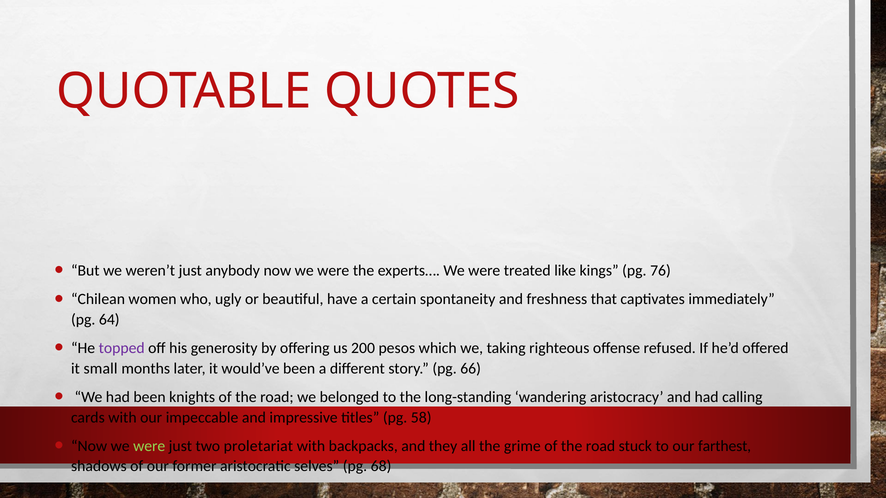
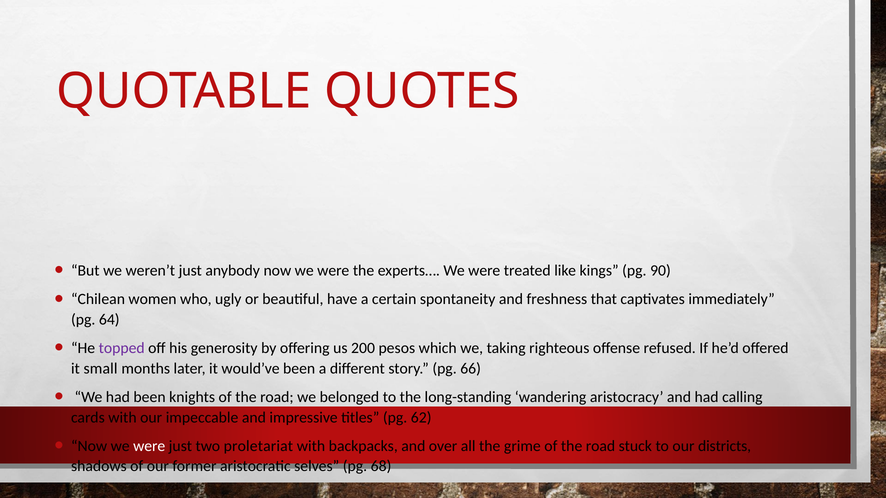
76: 76 -> 90 (660, 271)
58: 58 -> 62 (421, 418)
were colour: light green -> white (149, 446)
they: they -> over (443, 446)
farthest: farthest -> districts (725, 446)
